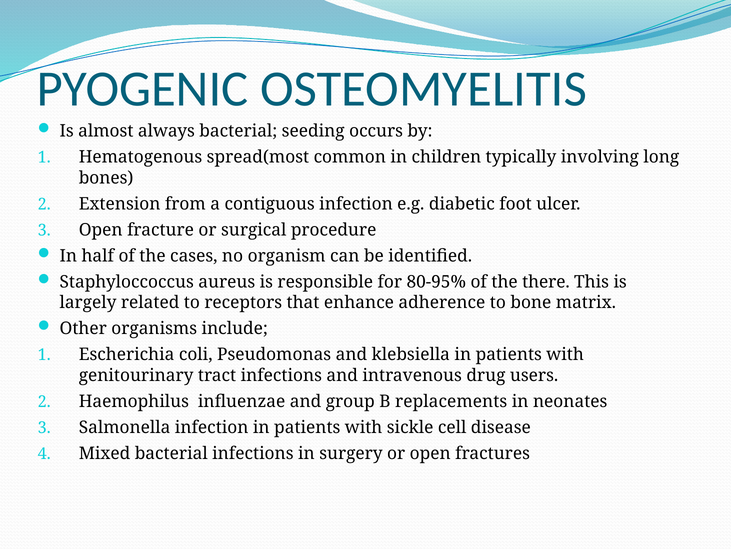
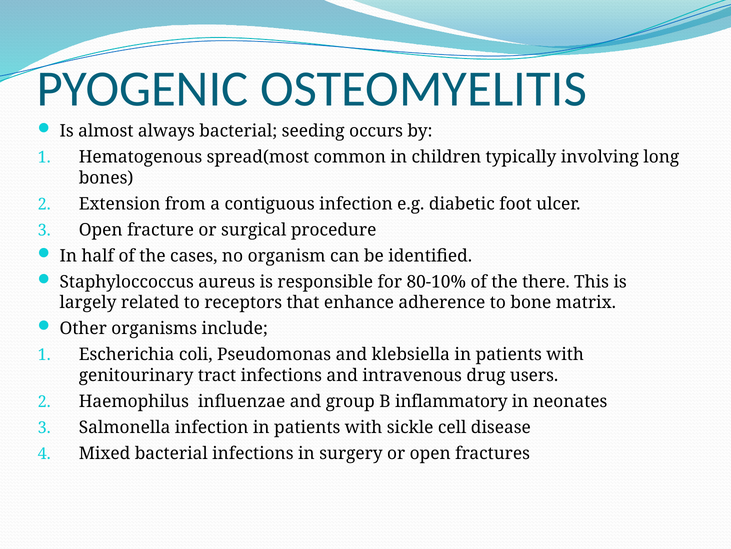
80-95%: 80-95% -> 80-10% (436, 282)
replacements: replacements -> inflammatory (451, 401)
